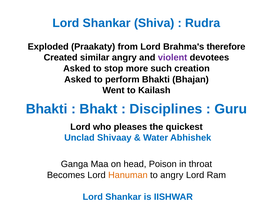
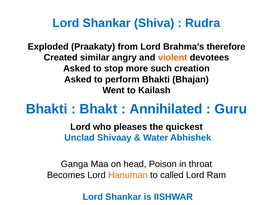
violent colour: purple -> orange (173, 57)
Disciplines: Disciplines -> Annihilated (166, 109)
to angry: angry -> called (172, 175)
